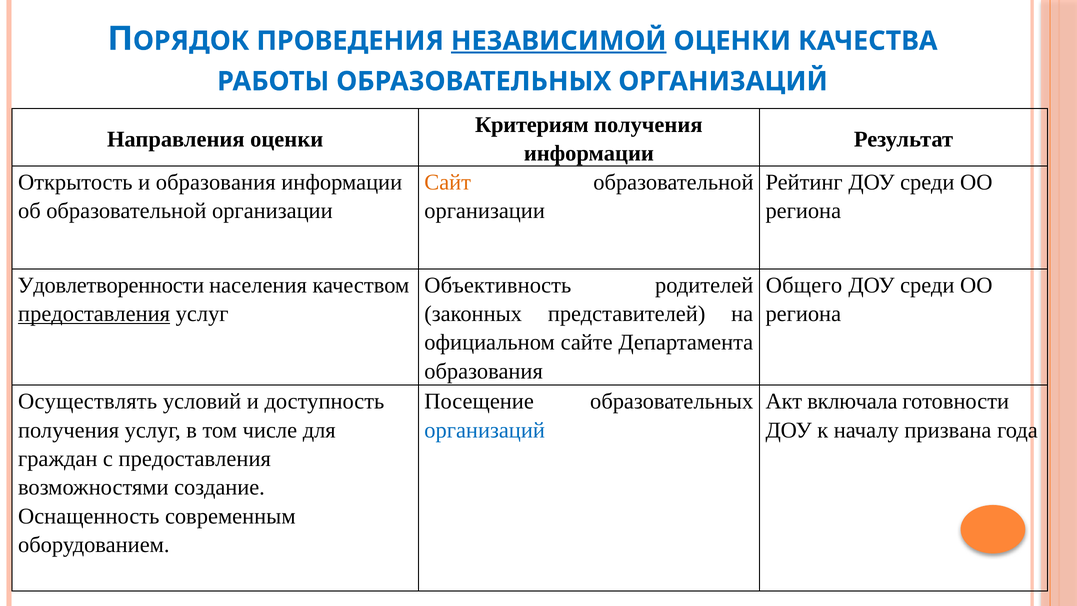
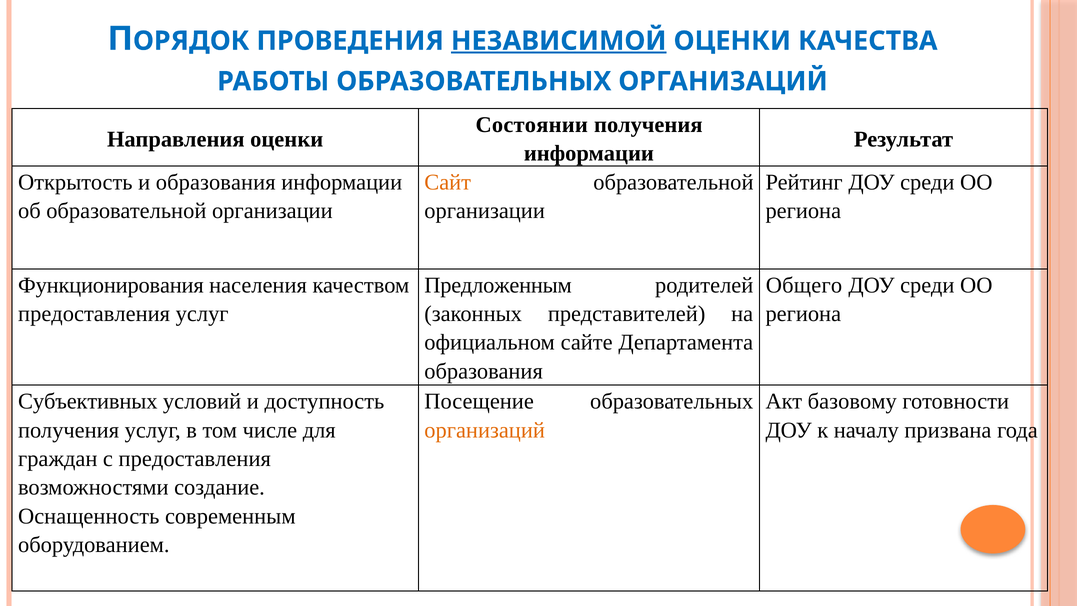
Критериям: Критериям -> Состоянии (532, 125)
Удовлетворенности: Удовлетворенности -> Функционирования (111, 285)
Объективность: Объективность -> Предложенным (498, 285)
предоставления underline: present -> none (94, 314)
Осуществлять: Осуществлять -> Субъективных (88, 401)
включала: включала -> базовому (852, 401)
организаций colour: blue -> orange (485, 430)
